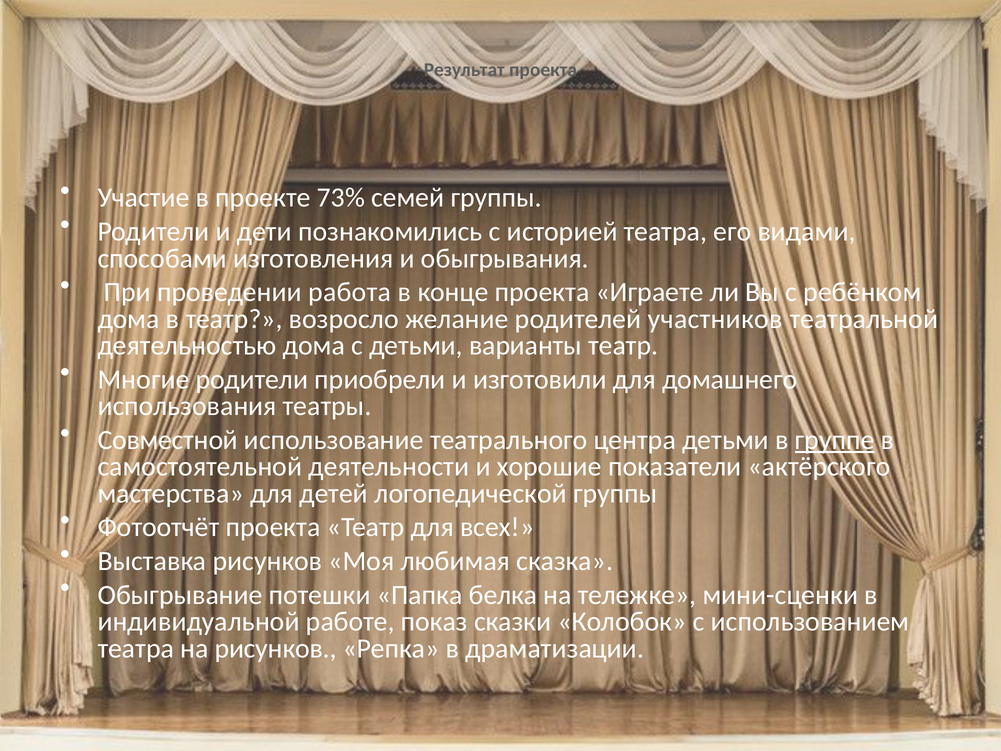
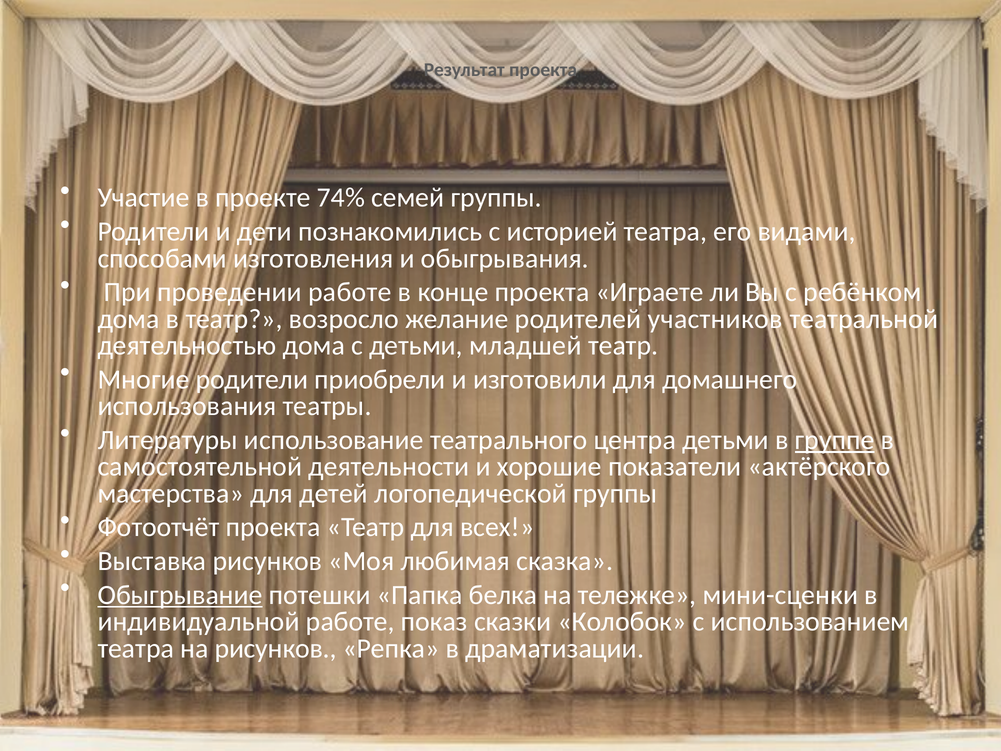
73%: 73% -> 74% (341, 198)
проведении работа: работа -> работе (350, 292)
варианты: варианты -> младшей (525, 346)
Совместной: Совместной -> Литературы (168, 440)
Обыгрывание underline: none -> present (180, 595)
